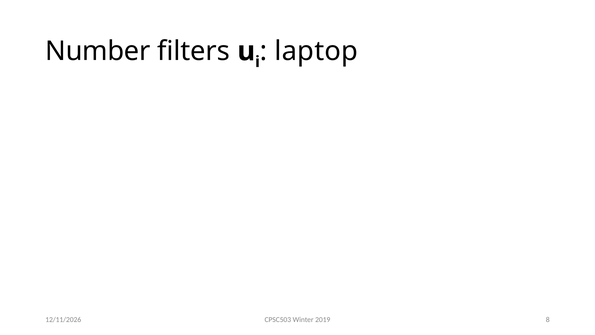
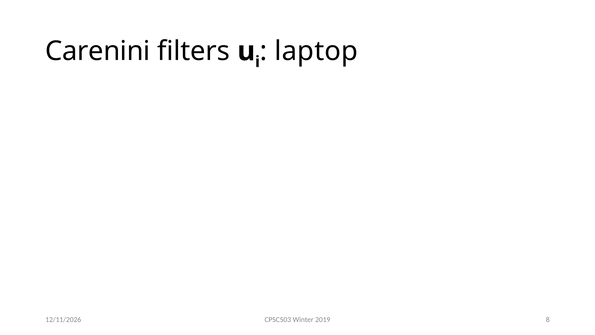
Number: Number -> Carenini (98, 51)
